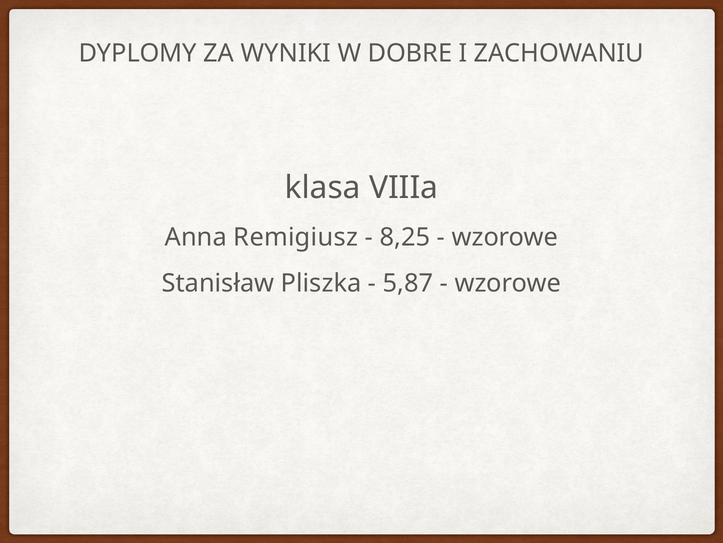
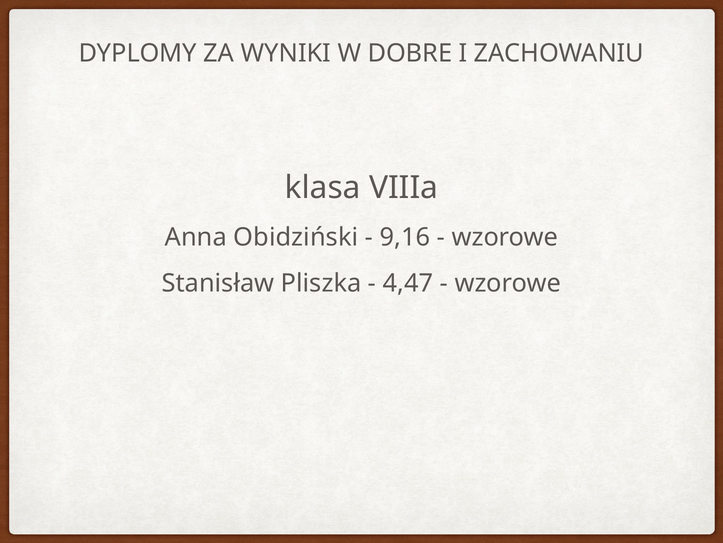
Remigiusz: Remigiusz -> Obidziński (296, 237)
8,25: 8,25 -> 9,16 (405, 237)
5,87: 5,87 -> 4,47 (408, 283)
